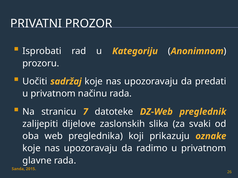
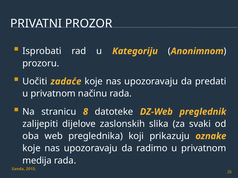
sadržaj: sadržaj -> zadaće (66, 82)
7: 7 -> 8 (85, 112)
glavne: glavne -> medija (37, 161)
